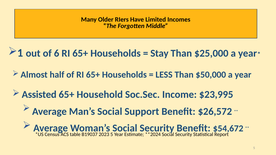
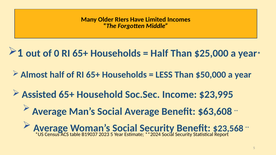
6: 6 -> 0 (57, 53)
Stay: Stay -> Half (159, 53)
Social Support: Support -> Average (142, 112)
$26,572: $26,572 -> $63,608 (215, 112)
$54,672: $54,672 -> $23,568 (228, 129)
